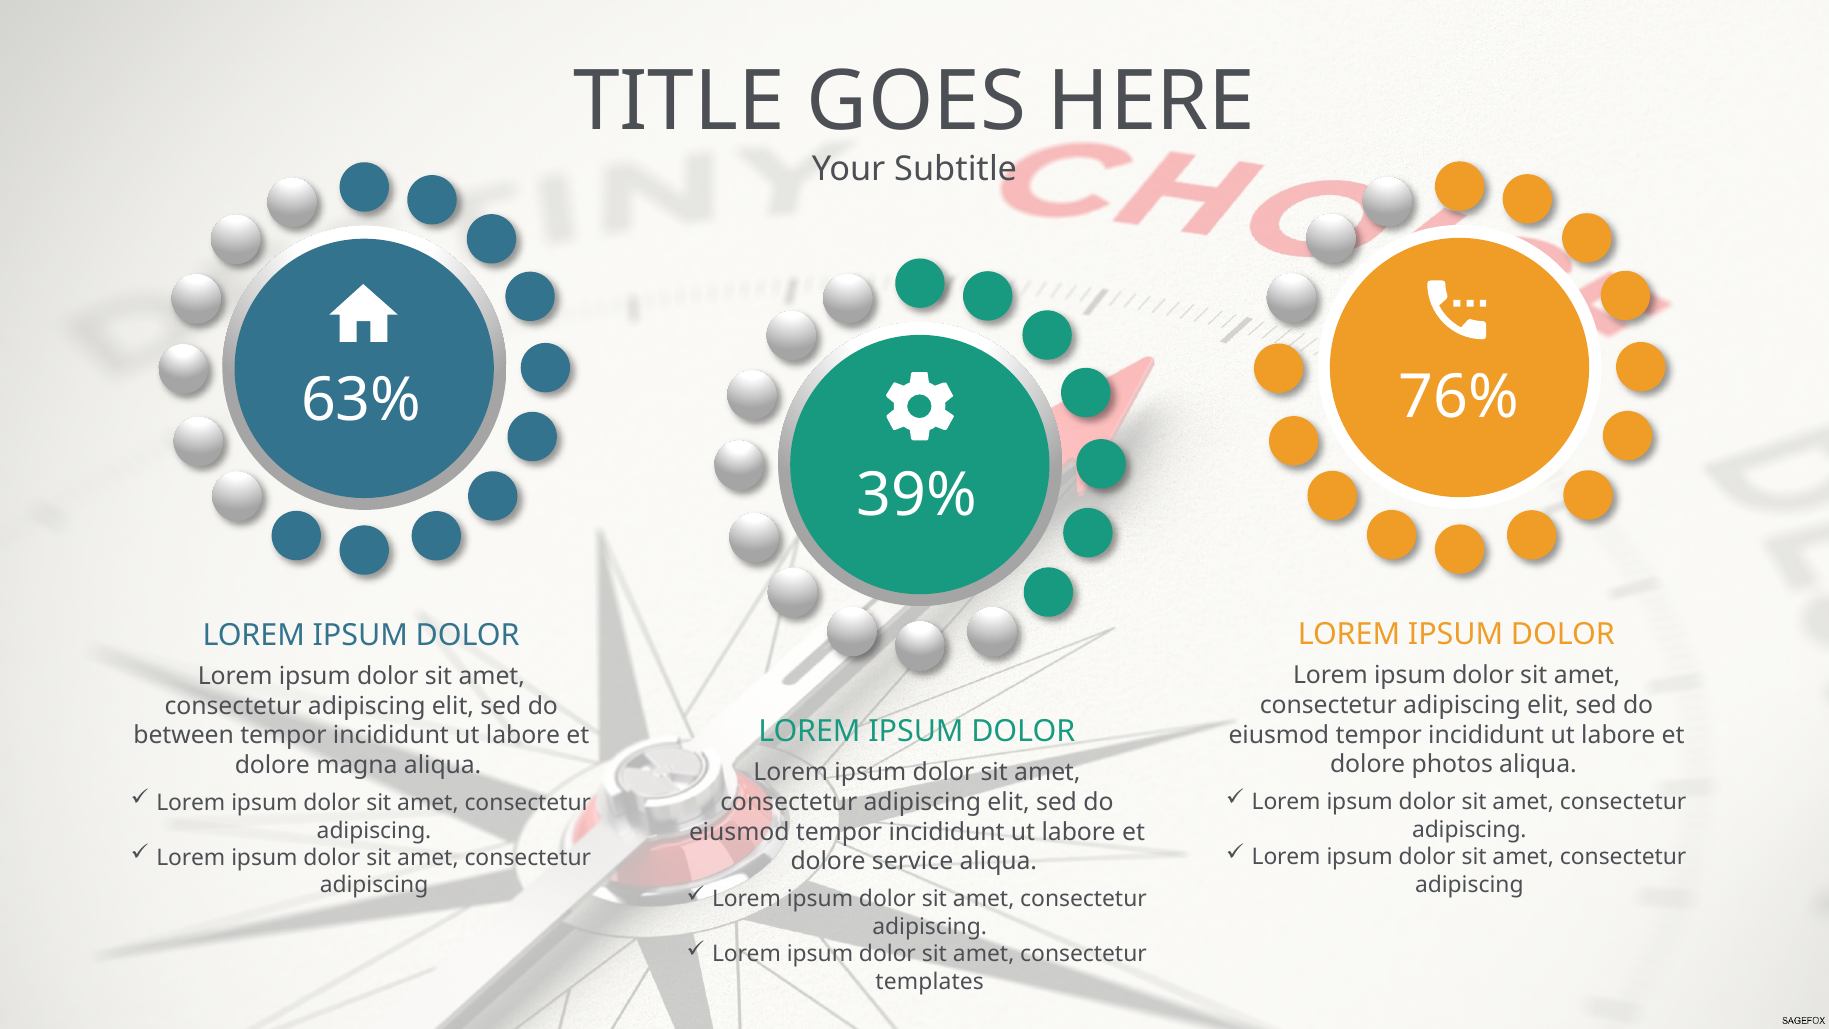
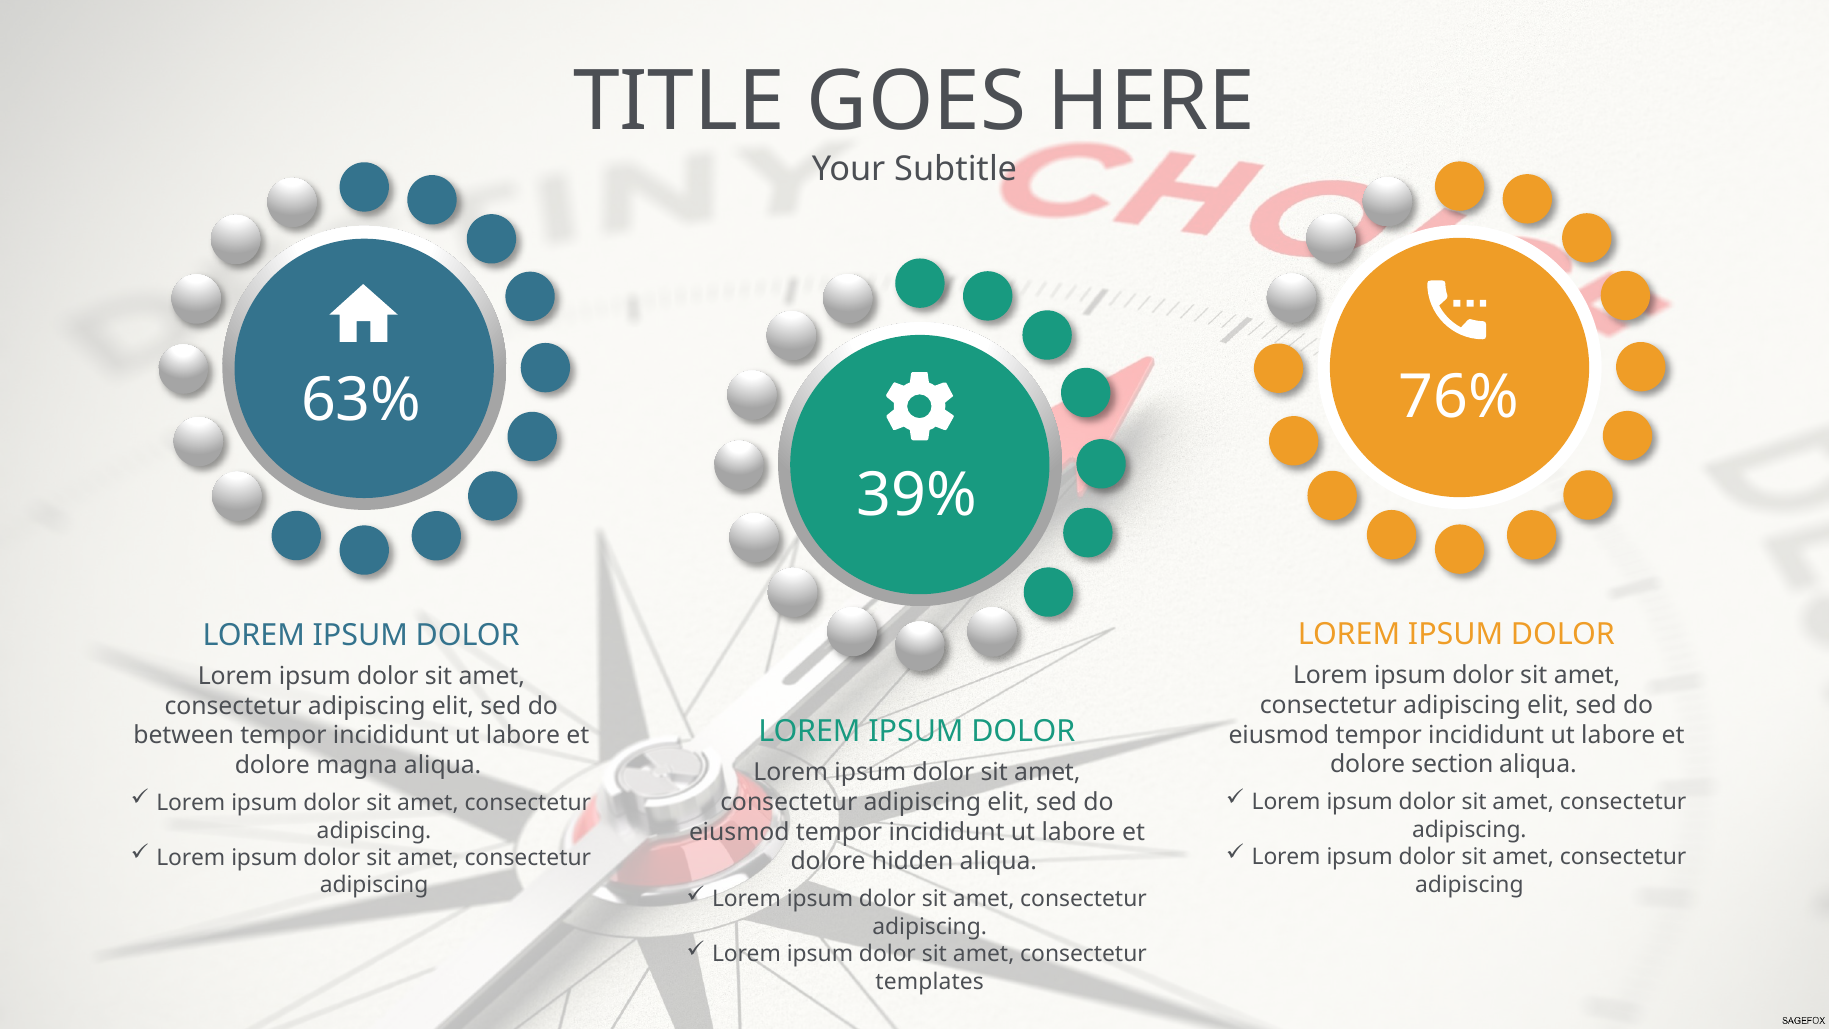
photos: photos -> section (1452, 765)
service: service -> hidden (913, 862)
